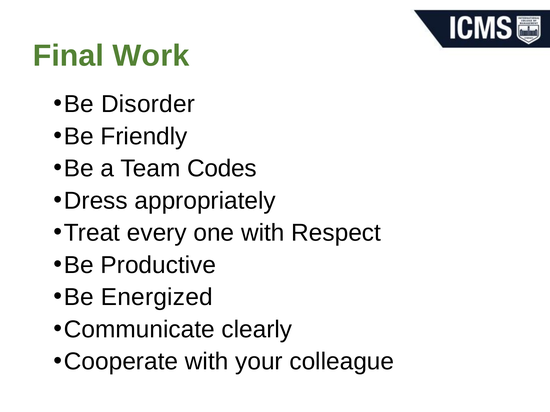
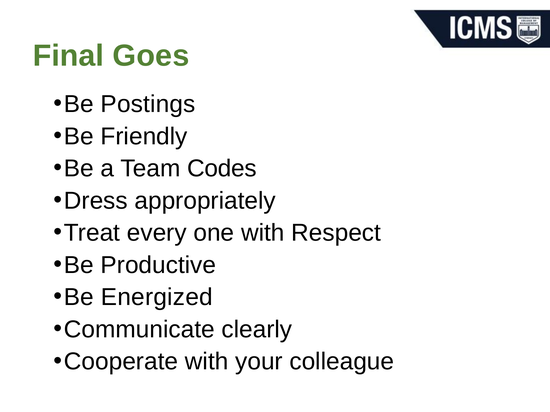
Work: Work -> Goes (151, 56)
Disorder: Disorder -> Postings (148, 104)
